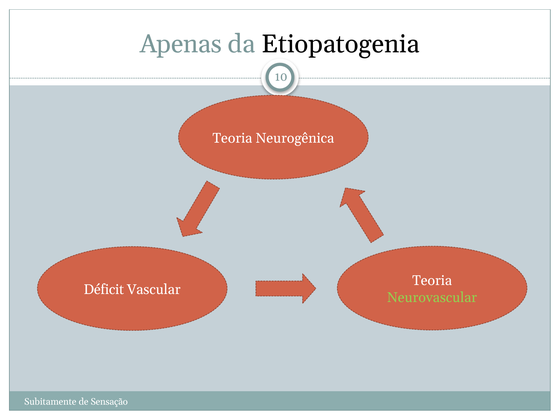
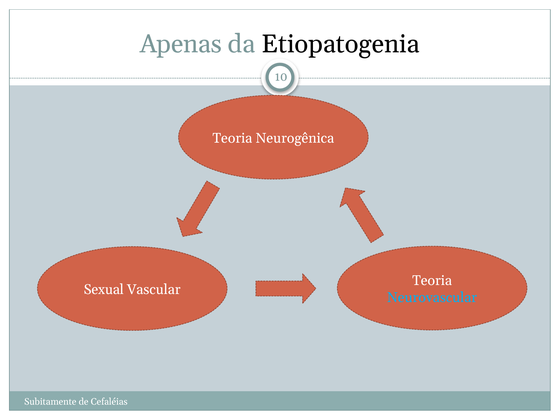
Déficit: Déficit -> Sexual (104, 289)
Neurovascular colour: light green -> light blue (432, 297)
Sensação: Sensação -> Cefaléias (109, 402)
